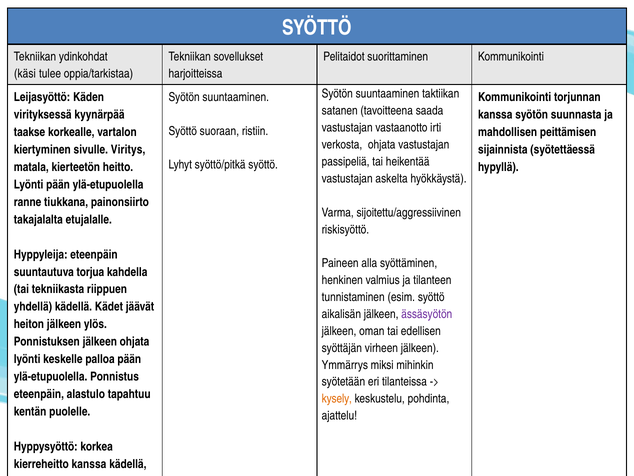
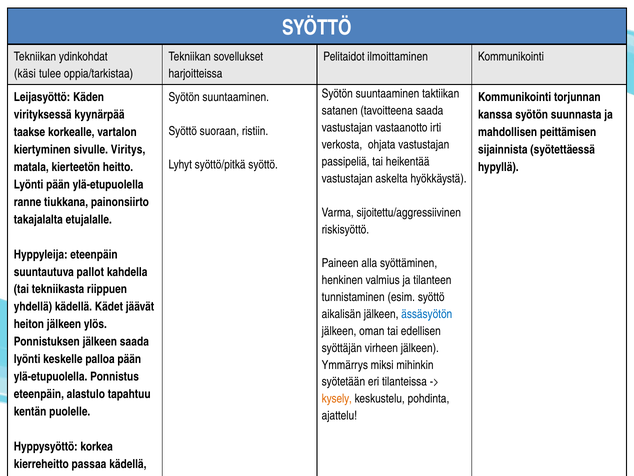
suorittaminen: suorittaminen -> ilmoittaminen (398, 57)
torjua: torjua -> pallot (90, 272)
ässäsyötön colour: purple -> blue (427, 314)
jälkeen ohjata: ohjata -> saada (134, 341)
kierreheitto kanssa: kanssa -> passaa (89, 464)
